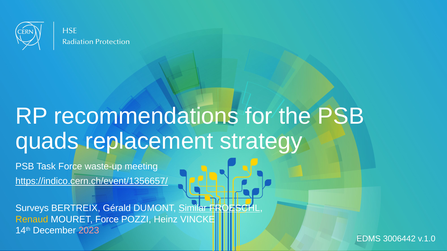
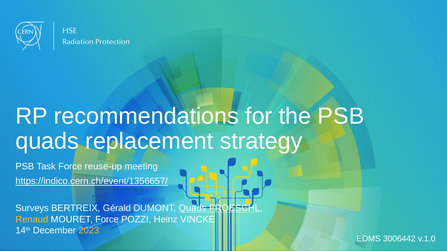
waste-up: waste-up -> reuse-up (103, 167)
DUMONT Similar: Similar -> Quads (193, 208)
2023 colour: pink -> yellow (89, 231)
